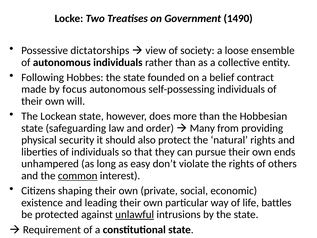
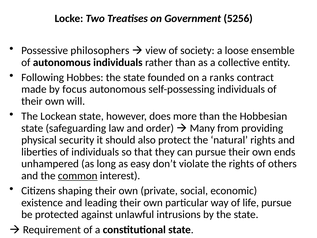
1490: 1490 -> 5256 (238, 18)
dictatorships: dictatorships -> philosophers (100, 50)
belief: belief -> ranks (222, 77)
life battles: battles -> pursue (276, 202)
unlawful underline: present -> none (135, 214)
